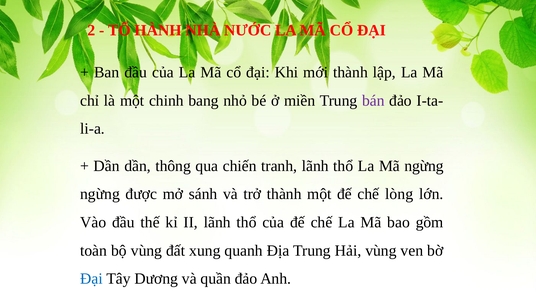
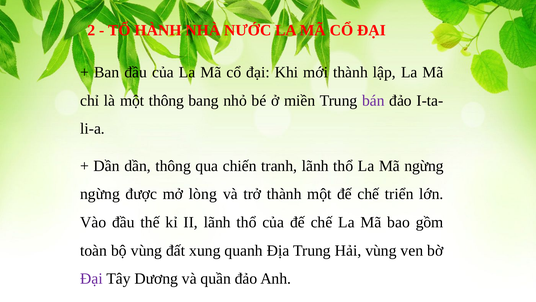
một chinh: chinh -> thông (166, 100)
sánh: sánh -> lòng (203, 194)
lòng: lòng -> triển (399, 194)
Đại colour: blue -> purple (91, 278)
